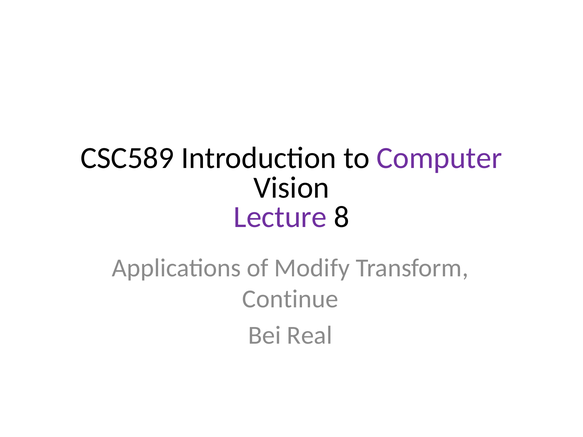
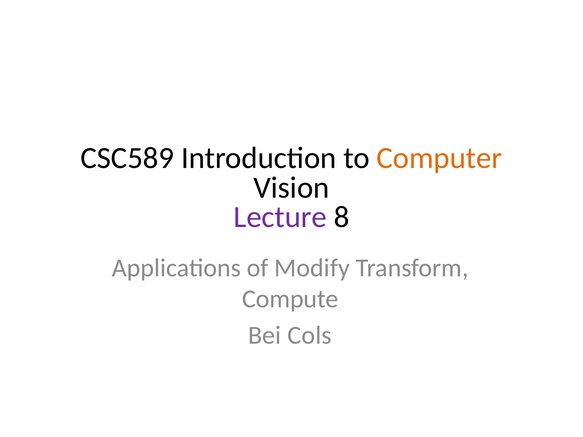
Computer colour: purple -> orange (439, 158)
Continue: Continue -> Compute (290, 299)
Real: Real -> Cols (310, 335)
